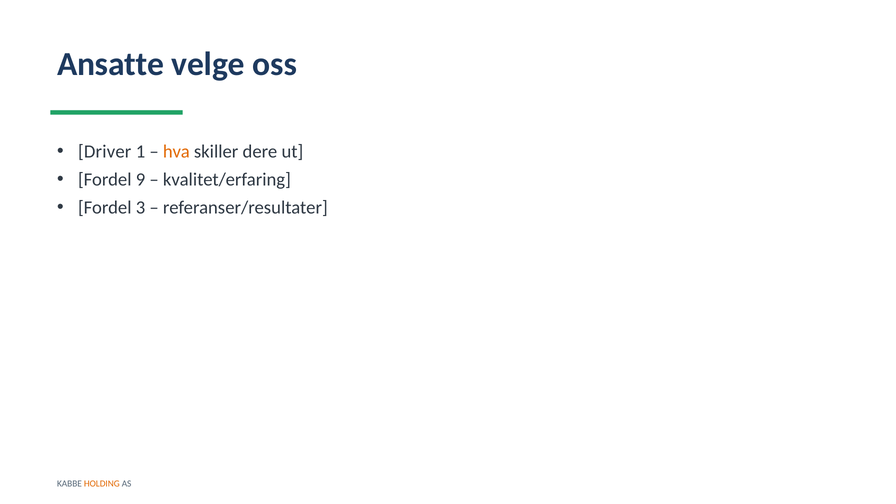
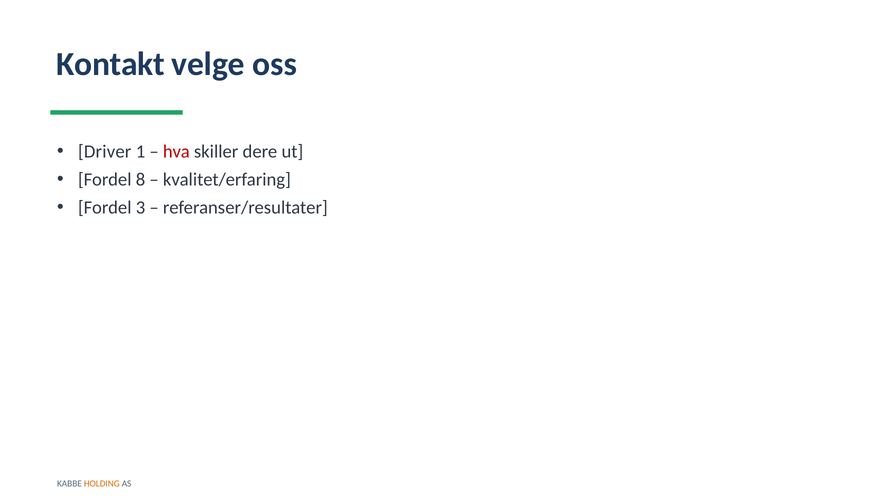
Ansatte: Ansatte -> Kontakt (111, 64)
hva colour: orange -> red (176, 152)
9: 9 -> 8 (141, 180)
